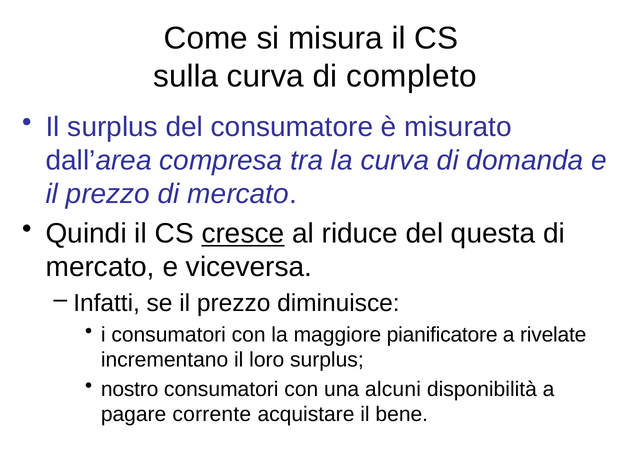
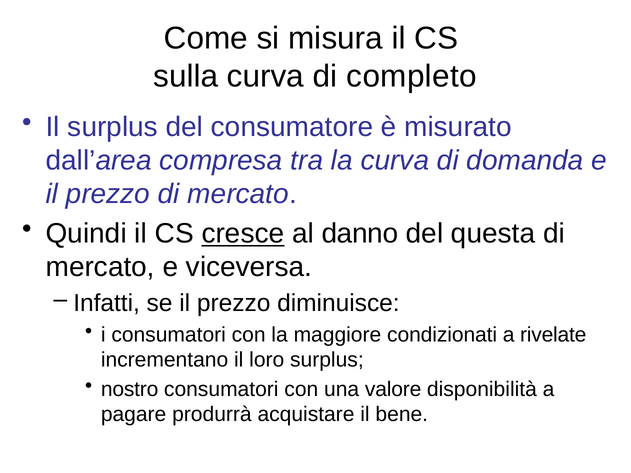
riduce: riduce -> danno (360, 234)
pianificatore: pianificatore -> condizionati (442, 335)
alcuni: alcuni -> valore (393, 389)
corrente: corrente -> produrrà (212, 415)
